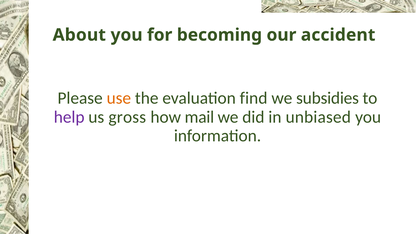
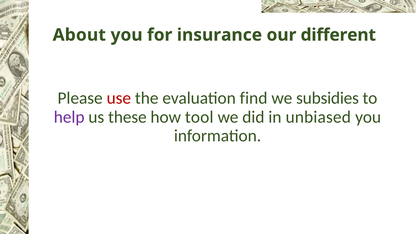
becoming: becoming -> insurance (219, 35)
accident: accident -> different (338, 35)
use colour: orange -> red (119, 98)
gross: gross -> these (127, 117)
mail: mail -> tool (199, 117)
